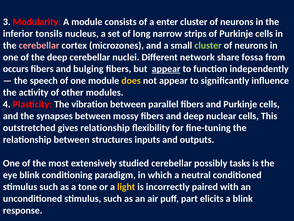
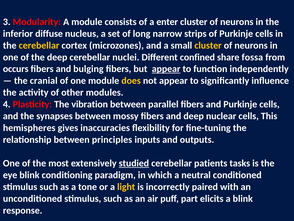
tonsils: tonsils -> diffuse (49, 34)
cerebellar colour: pink -> yellow (39, 45)
cluster colour: light green -> yellow (208, 45)
network: network -> confined (197, 57)
speech: speech -> cranial (44, 81)
outstretched: outstretched -> hemispheres (29, 128)
gives relationship: relationship -> inaccuracies (105, 128)
structures: structures -> principles (112, 139)
studied underline: none -> present (134, 163)
possibly: possibly -> patients (211, 163)
